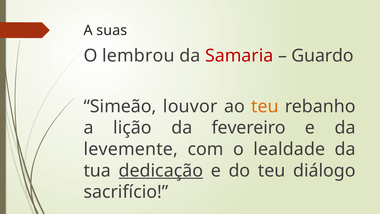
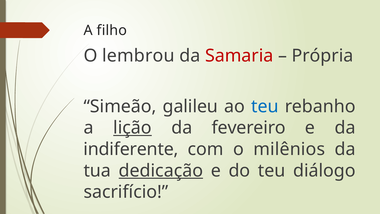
suas: suas -> filho (112, 30)
Guardo: Guardo -> Própria (322, 56)
louvor: louvor -> galileu (190, 106)
teu colour: orange -> blue (265, 106)
lição underline: none -> present (132, 128)
levemente: levemente -> indiferente (131, 149)
lealdade: lealdade -> milênios (289, 149)
